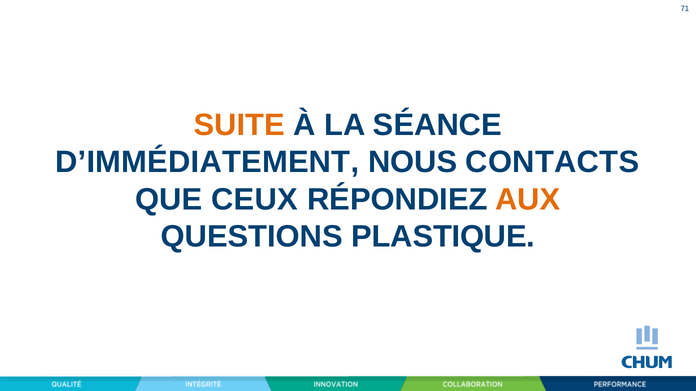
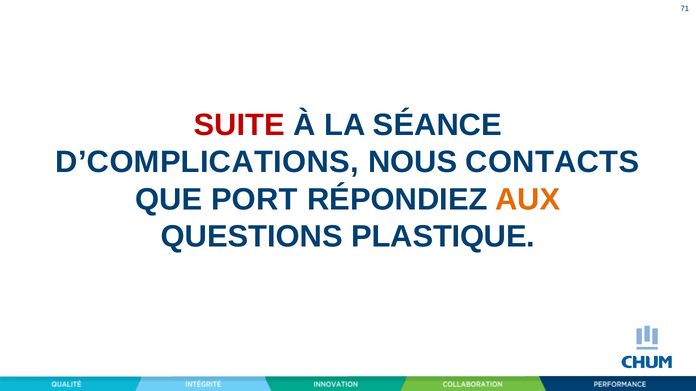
SUITE colour: orange -> red (239, 125)
D’IMMÉDIATEMENT: D’IMMÉDIATEMENT -> D’COMPLICATIONS (207, 163)
CEUX: CEUX -> PORT (254, 200)
